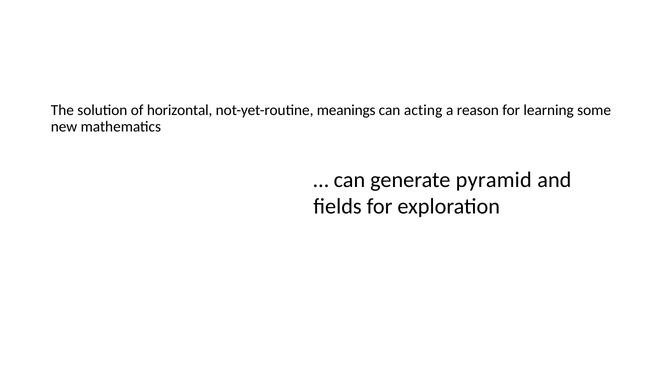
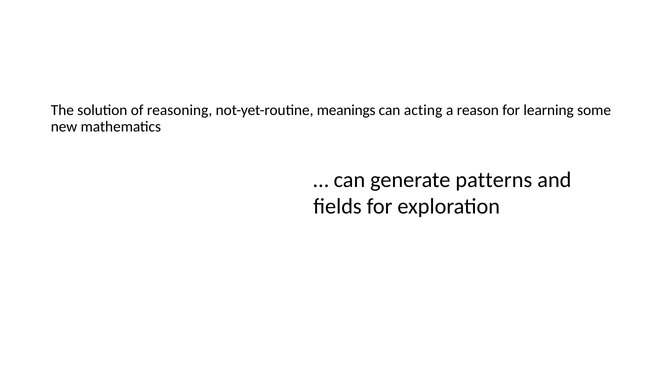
horizontal: horizontal -> reasoning (180, 111)
pyramid: pyramid -> patterns (494, 180)
